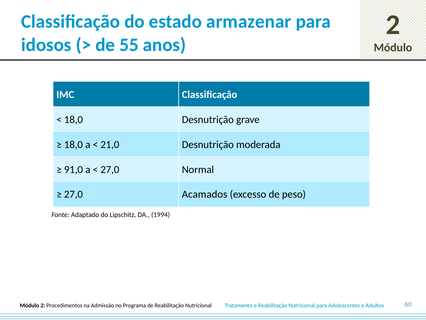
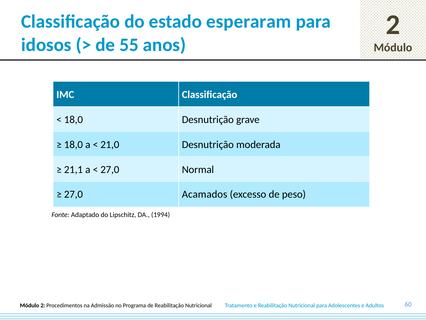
armazenar: armazenar -> esperaram (249, 22)
91,0: 91,0 -> 21,1 (73, 169)
